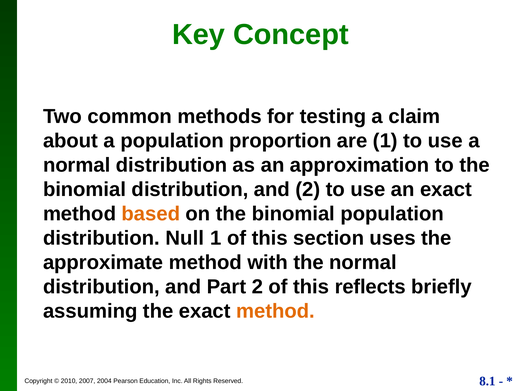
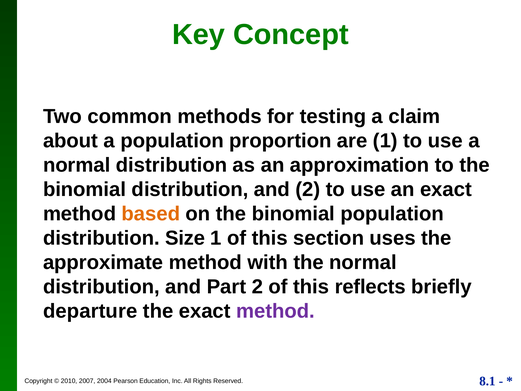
Null: Null -> Size (185, 238)
assuming: assuming -> departure (90, 311)
method colour: orange -> purple (276, 311)
